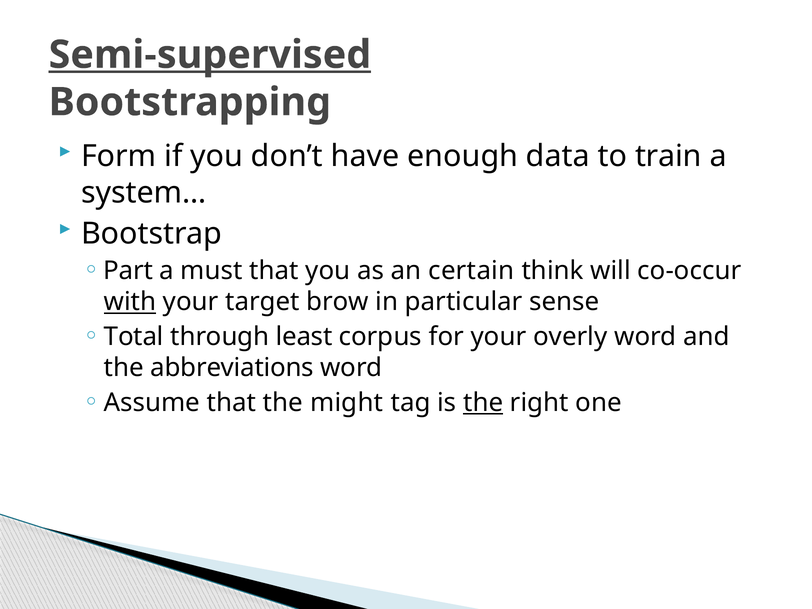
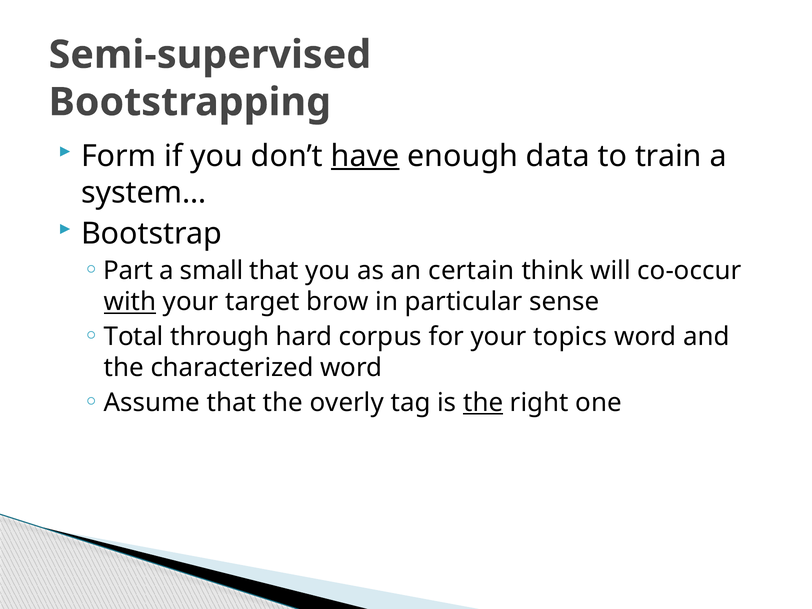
Semi-supervised underline: present -> none (210, 55)
have underline: none -> present (365, 156)
must: must -> small (212, 271)
least: least -> hard (304, 337)
overly: overly -> topics (570, 337)
abbreviations: abbreviations -> characterized (232, 368)
might: might -> overly (347, 402)
